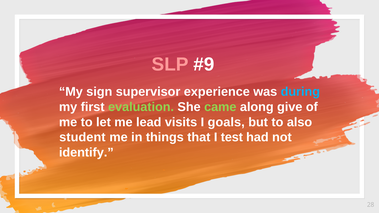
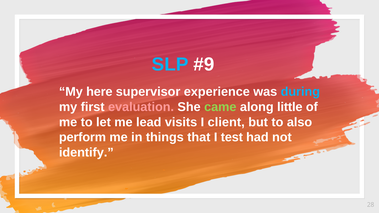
SLP colour: pink -> light blue (170, 64)
sign: sign -> here (99, 92)
evaluation colour: light green -> pink (141, 107)
give: give -> little (290, 107)
goals: goals -> client (226, 122)
student: student -> perform (82, 137)
